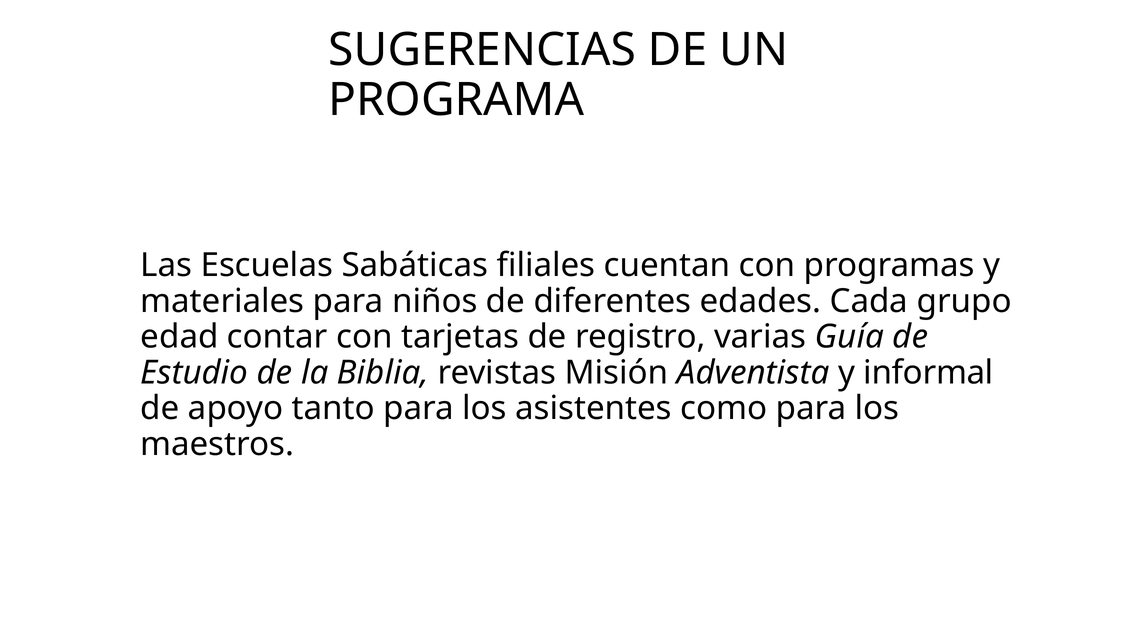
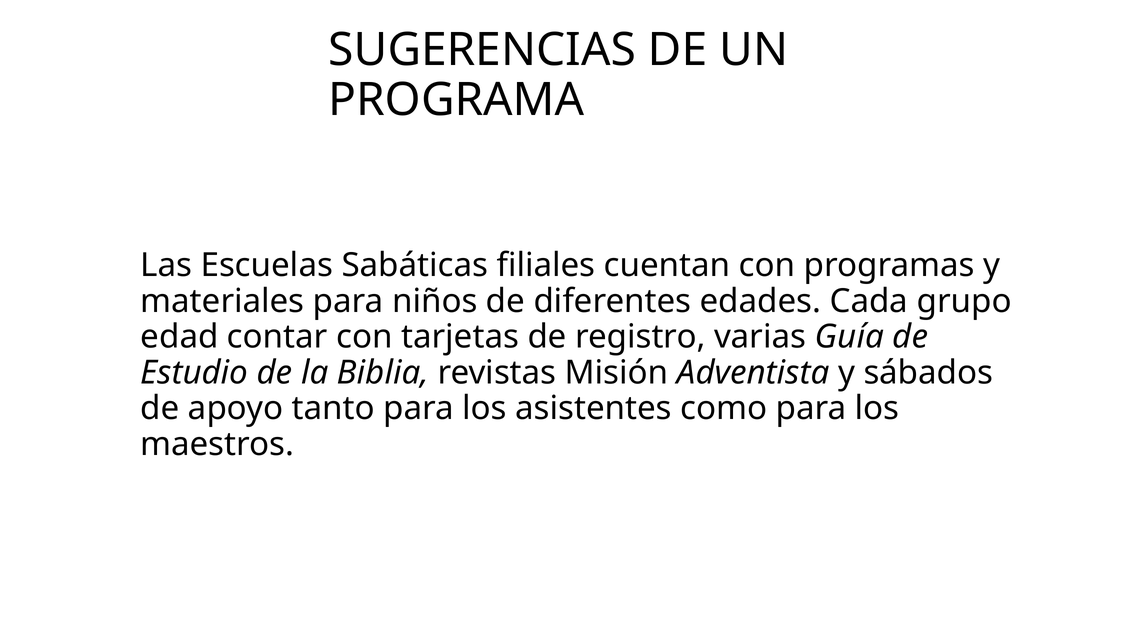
informal: informal -> sábados (928, 372)
